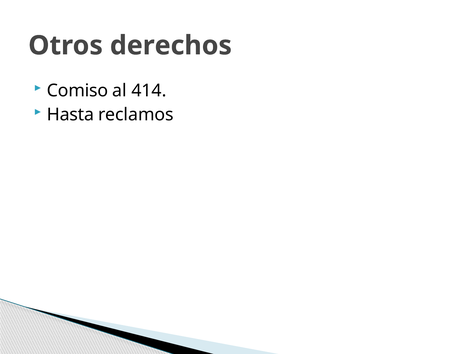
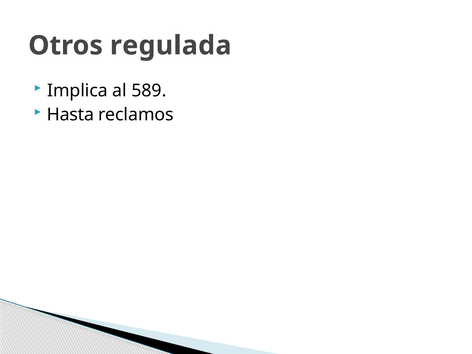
derechos: derechos -> regulada (171, 46)
Comiso: Comiso -> Implica (77, 91)
414: 414 -> 589 (149, 91)
